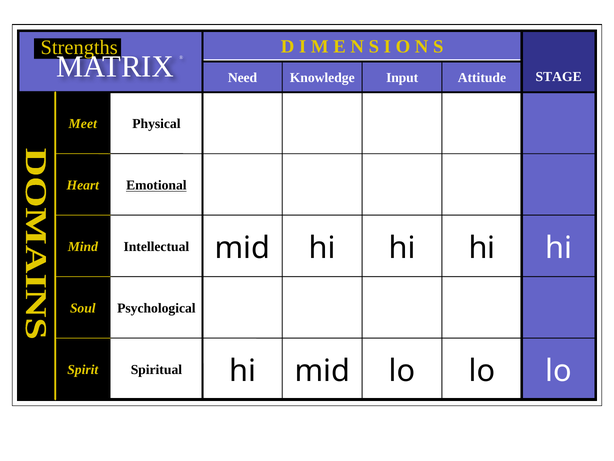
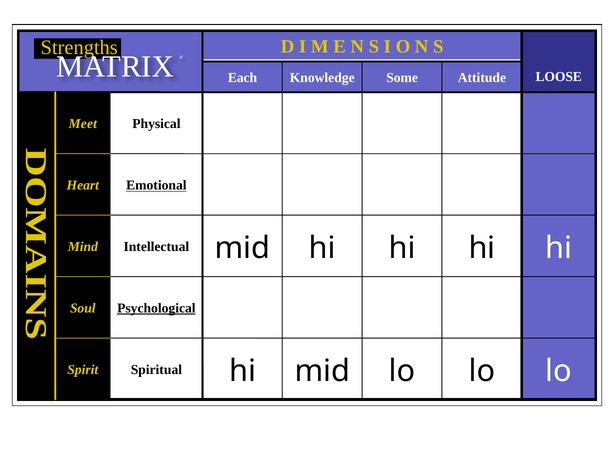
Need: Need -> Each (243, 78)
Input: Input -> Some (402, 78)
STAGE: STAGE -> LOOSE (559, 77)
Psychological underline: none -> present (156, 308)
